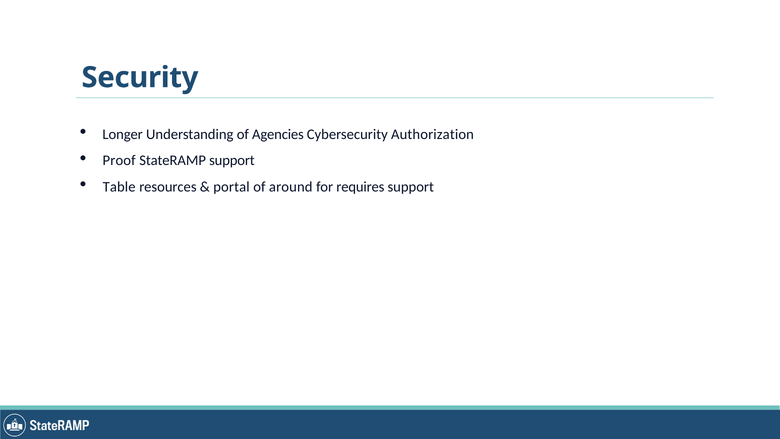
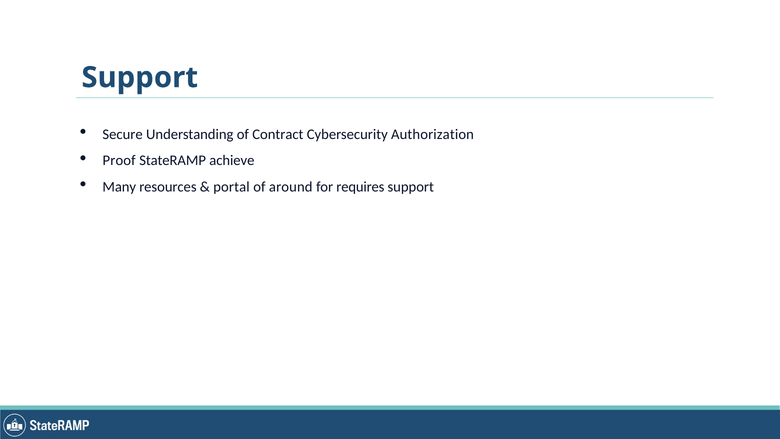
Security: Security -> Support (140, 77)
Longer: Longer -> Secure (123, 134)
Agencies: Agencies -> Contract (278, 134)
StateRAMP support: support -> achieve (232, 161)
Table: Table -> Many (119, 187)
